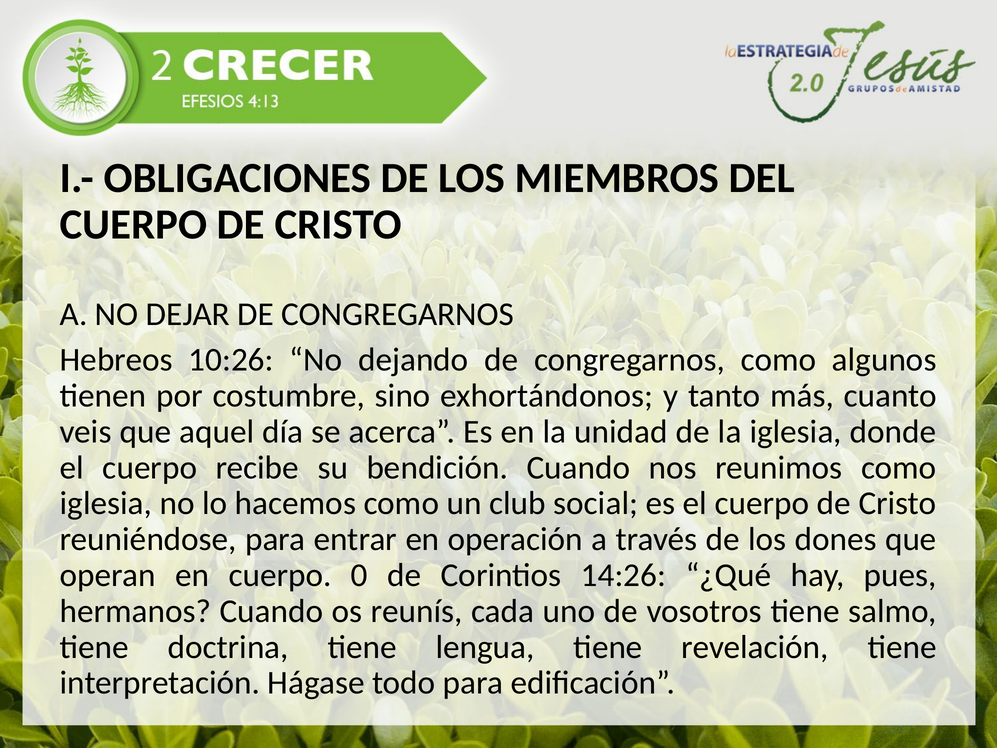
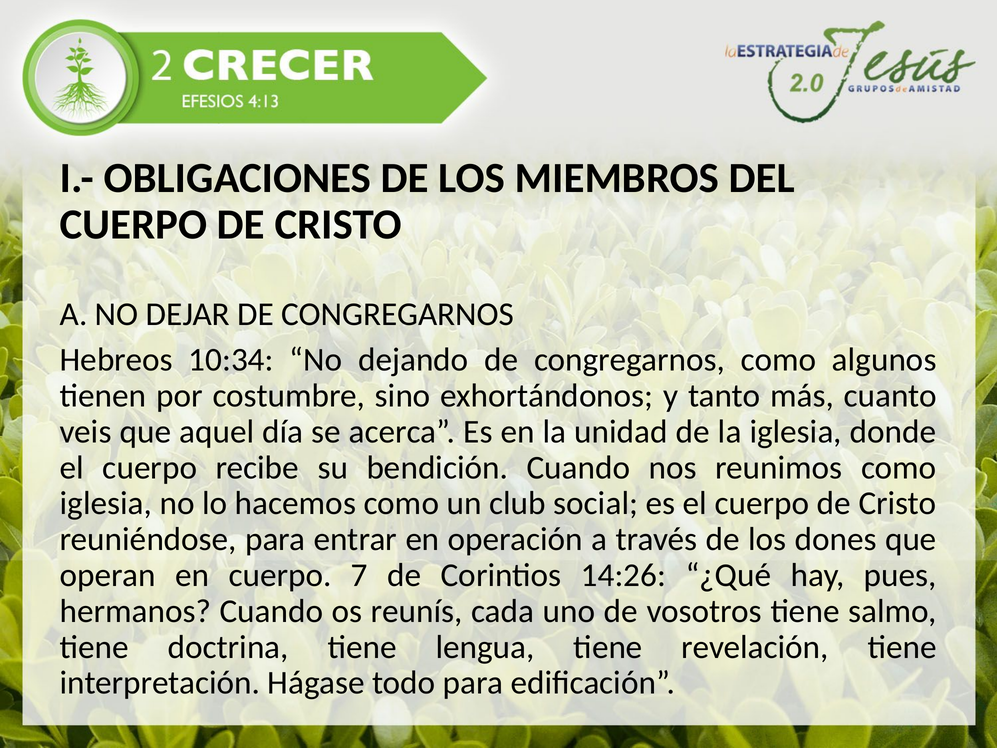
10:26: 10:26 -> 10:34 (231, 360)
0: 0 -> 7 (359, 575)
